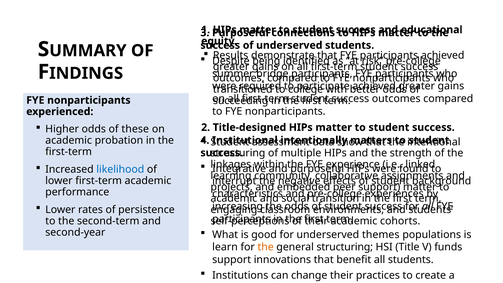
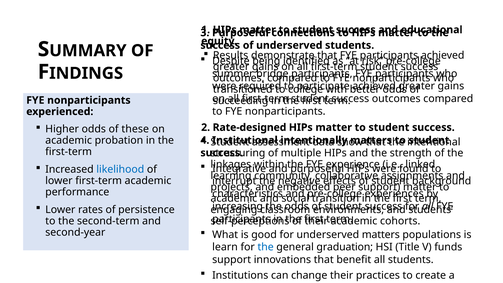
Title-designed: Title-designed -> Rate-designed (250, 127)
underserved themes: themes -> matters (381, 235)
the colour: orange -> blue (266, 247)
general structuring: structuring -> graduation (345, 247)
